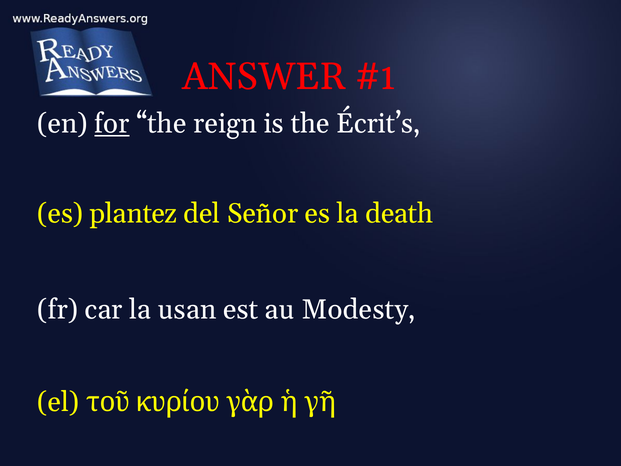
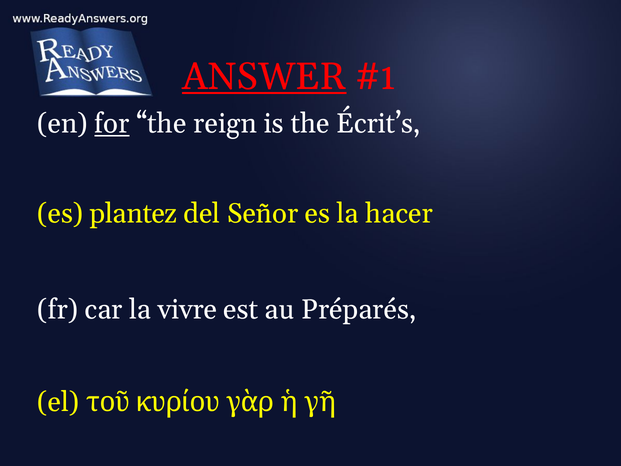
ANSWER underline: none -> present (264, 77)
death: death -> hacer (399, 214)
usan: usan -> vivre (187, 309)
Modesty: Modesty -> Préparés (359, 309)
